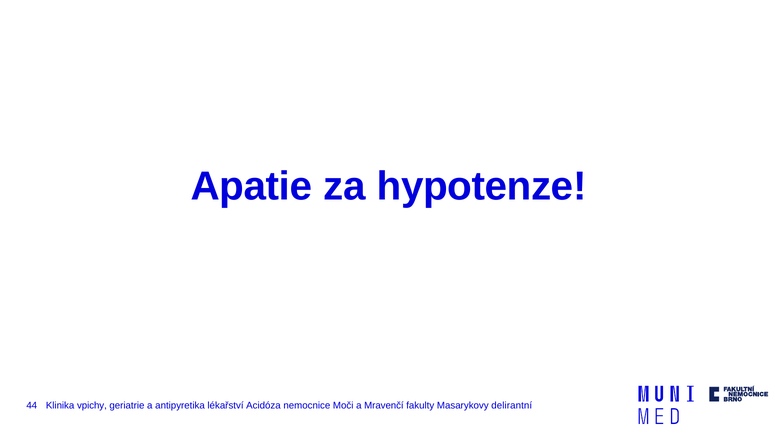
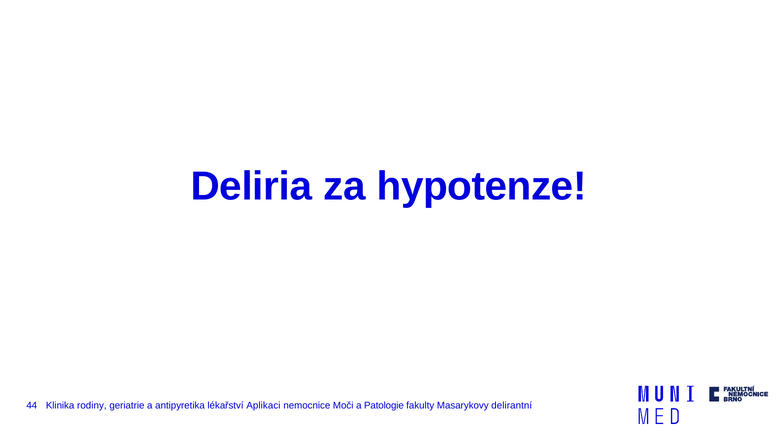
Apatie: Apatie -> Deliria (251, 186)
vpichy: vpichy -> rodiny (92, 406)
Acidóza: Acidóza -> Aplikaci (263, 406)
Mravenčí: Mravenčí -> Patologie (384, 406)
